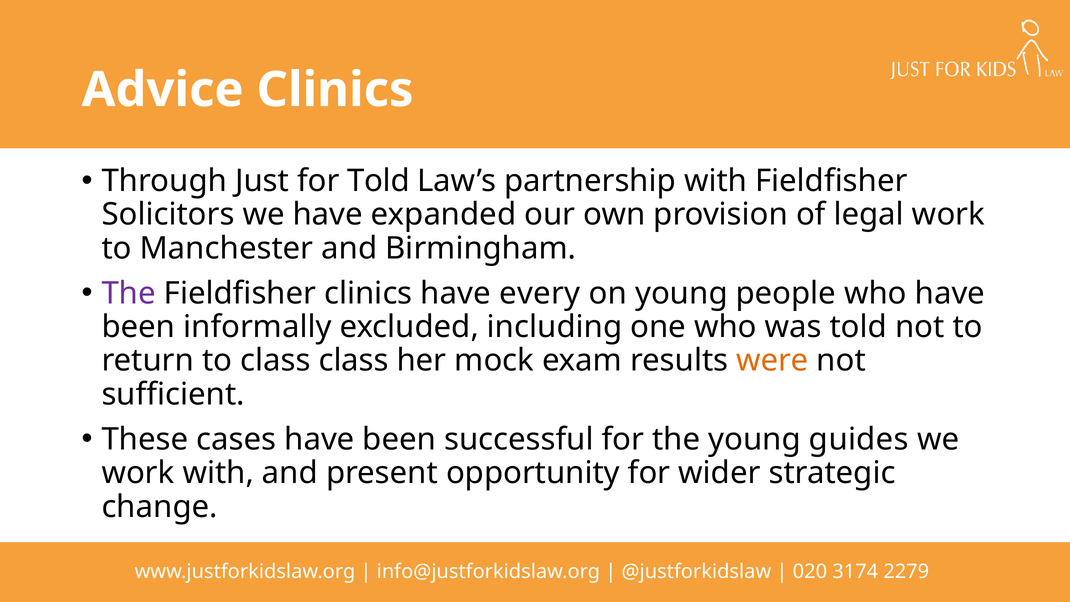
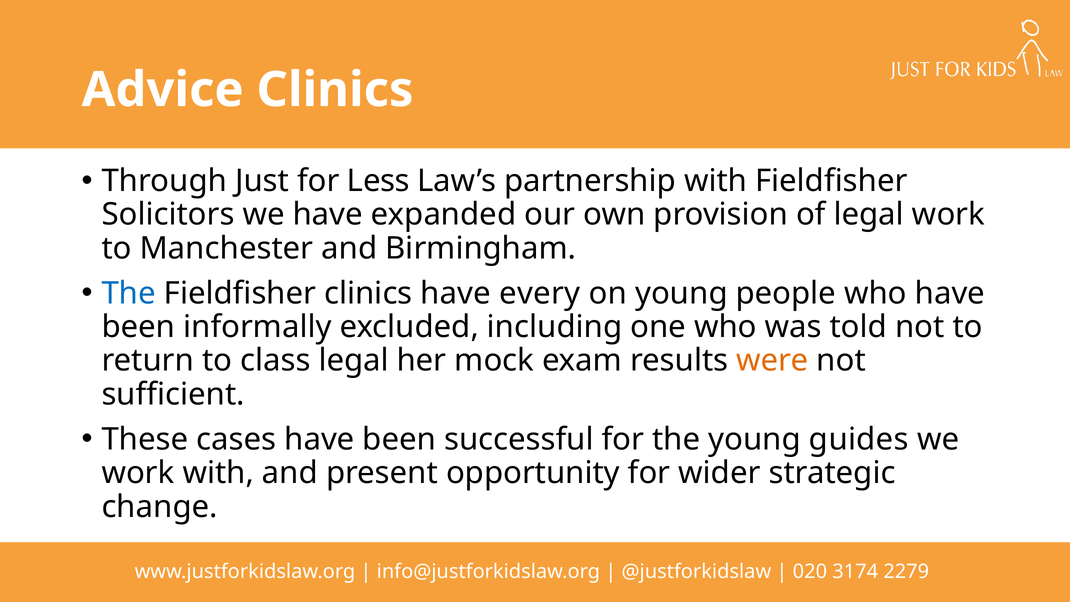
for Told: Told -> Less (378, 181)
The colour: purple -> blue (129, 293)
class class: class -> legal (354, 361)
